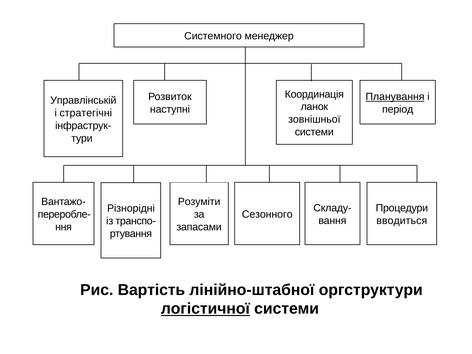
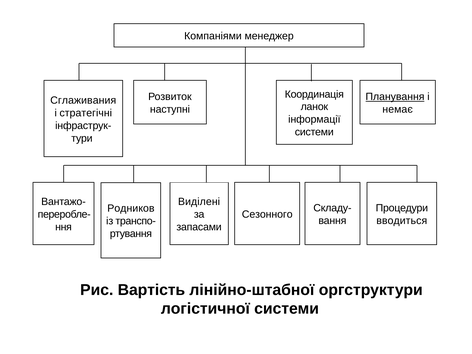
Системного: Системного -> Компаніями (213, 36)
Управлінській: Управлінській -> Сглаживания (83, 100)
період: період -> немає (398, 109)
зовнішньої: зовнішньої -> інформації (314, 119)
Розуміти: Розуміти -> Виділені (199, 202)
Різнорідні: Різнорідні -> Родников (131, 208)
логістичної underline: present -> none (205, 309)
